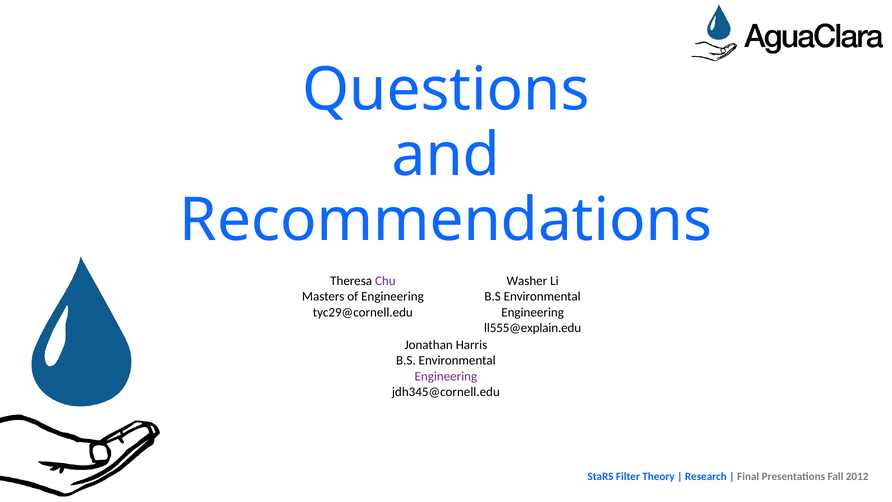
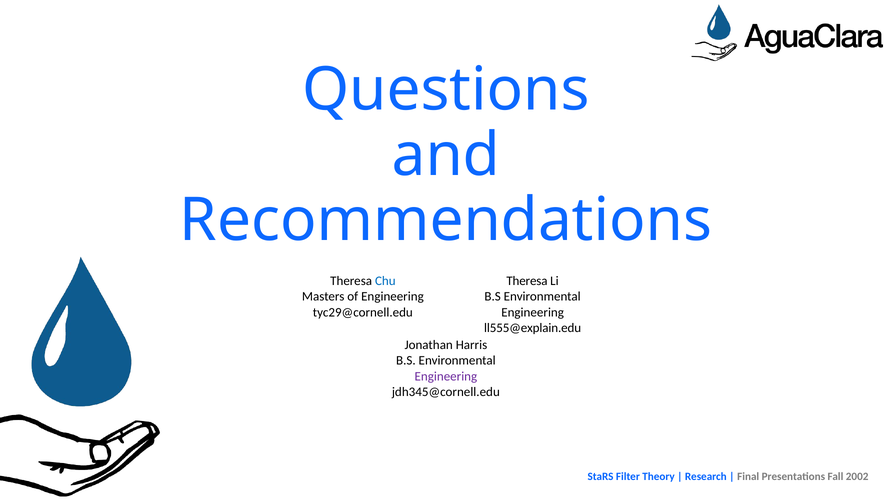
Chu colour: purple -> blue (385, 281)
Washer: Washer -> Theresa (527, 281)
2012: 2012 -> 2002 (857, 477)
